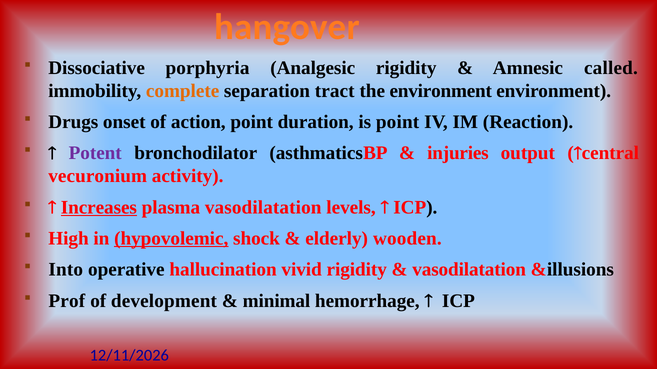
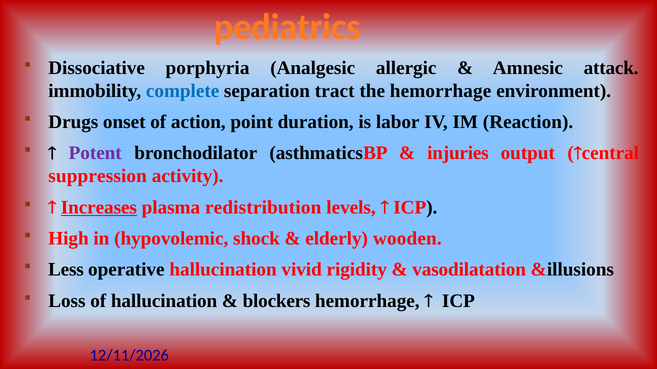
hangover: hangover -> pediatrics (287, 27)
Analgesic rigidity: rigidity -> allergic (406, 68)
called: called -> attack (611, 68)
complete colour: orange -> blue (183, 91)
the environment: environment -> hemorrhage (441, 91)
is point: point -> labor (398, 122)
vecuronium: vecuronium -> suppression (98, 176)
plasma vasodilatation: vasodilatation -> redistribution (263, 208)
hypovolemic underline: present -> none (171, 239)
Into: Into -> Less (66, 270)
Prof: Prof -> Loss (67, 301)
of development: development -> hallucination (164, 301)
minimal: minimal -> blockers (277, 301)
